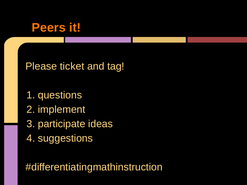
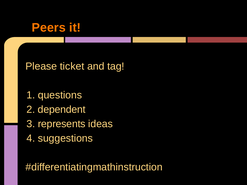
implement: implement -> dependent (62, 110)
participate: participate -> represents (62, 124)
